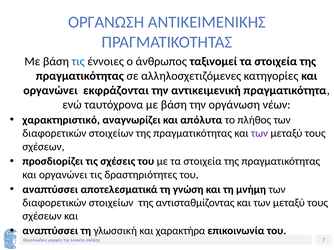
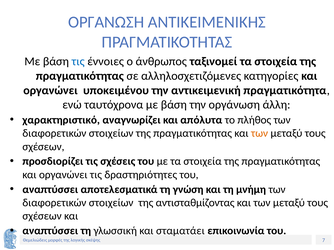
εκφράζονται: εκφράζονται -> υποκειμένου (116, 90)
νέων: νέων -> άλλη (277, 105)
των colour: purple -> orange (260, 134)
χαρακτήρα: χαρακτήρα -> σταματάει (180, 231)
